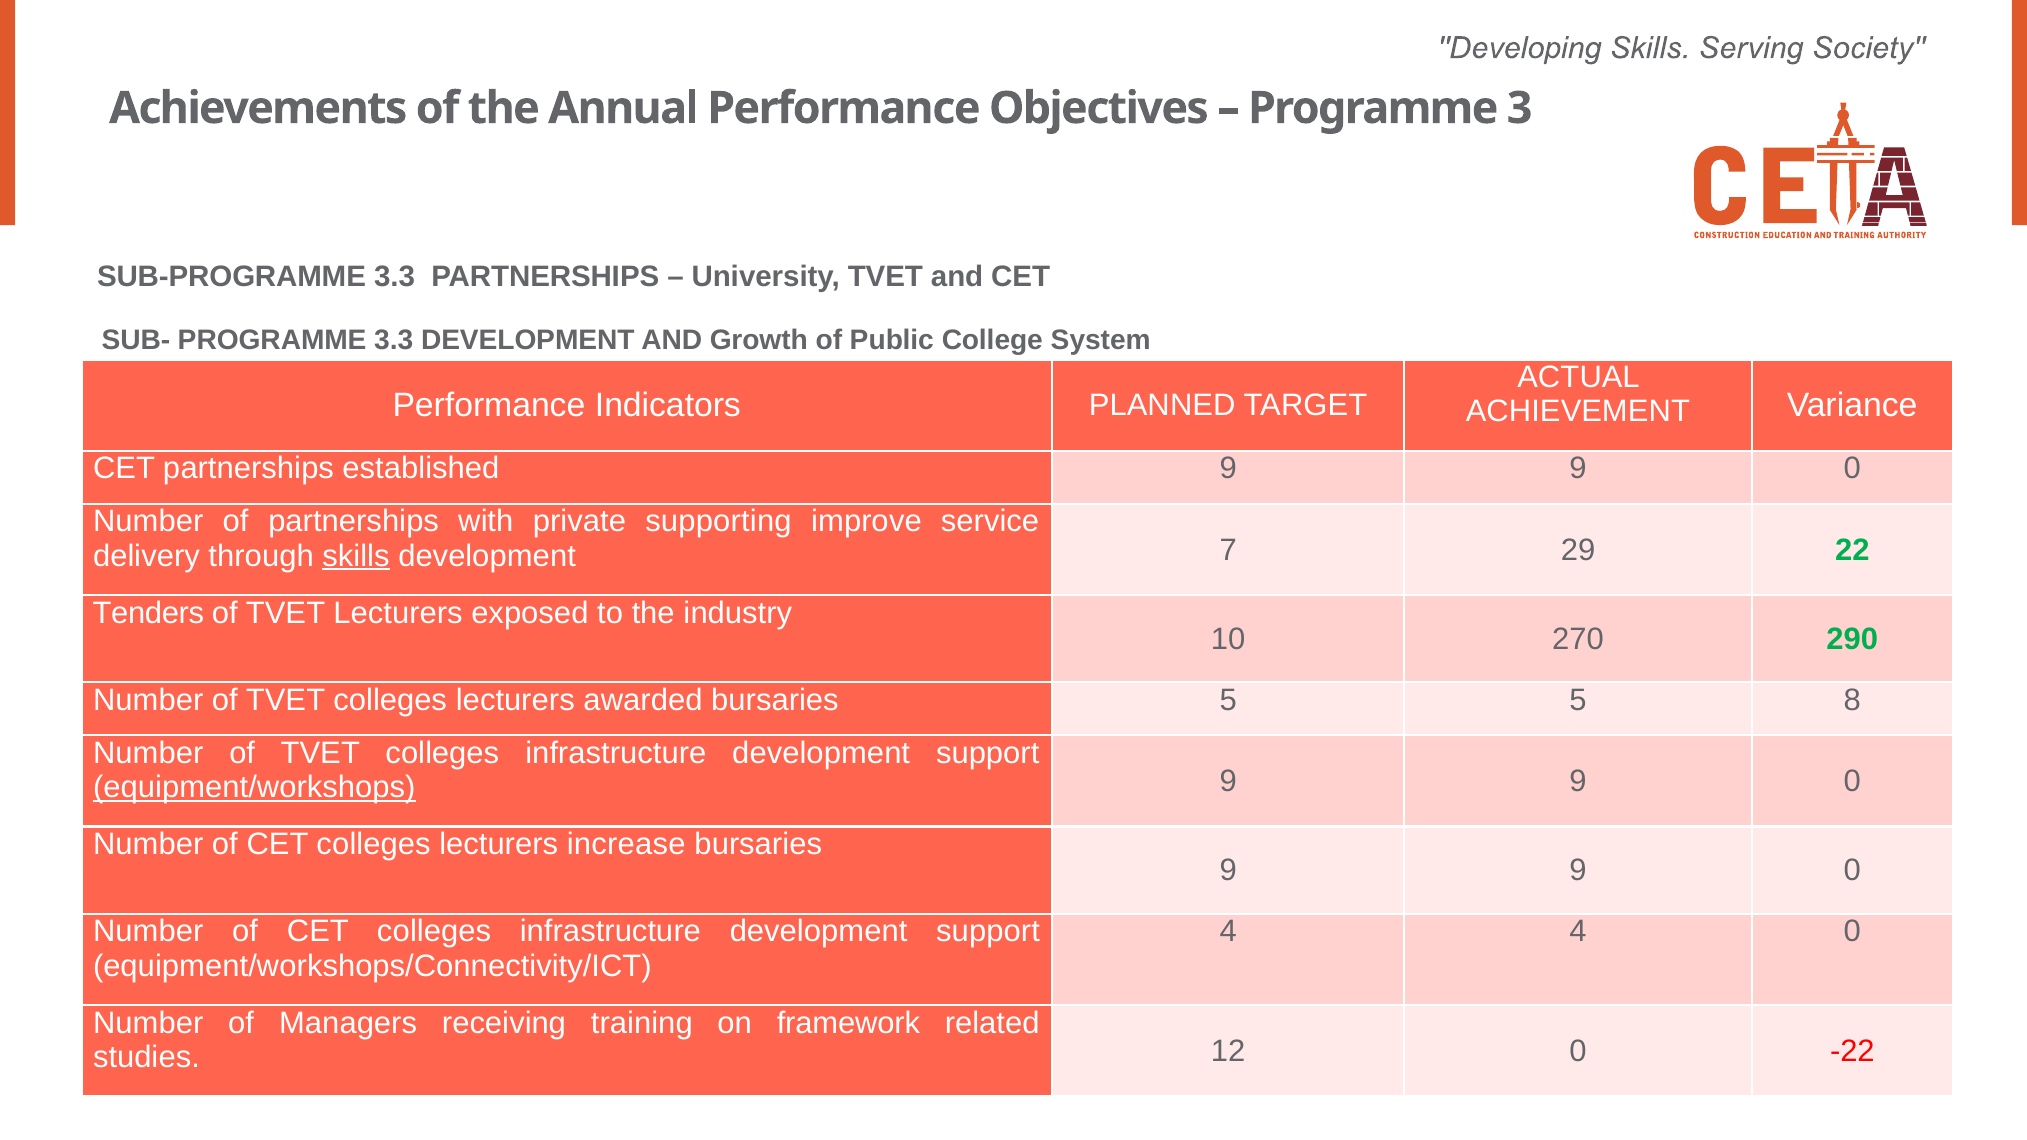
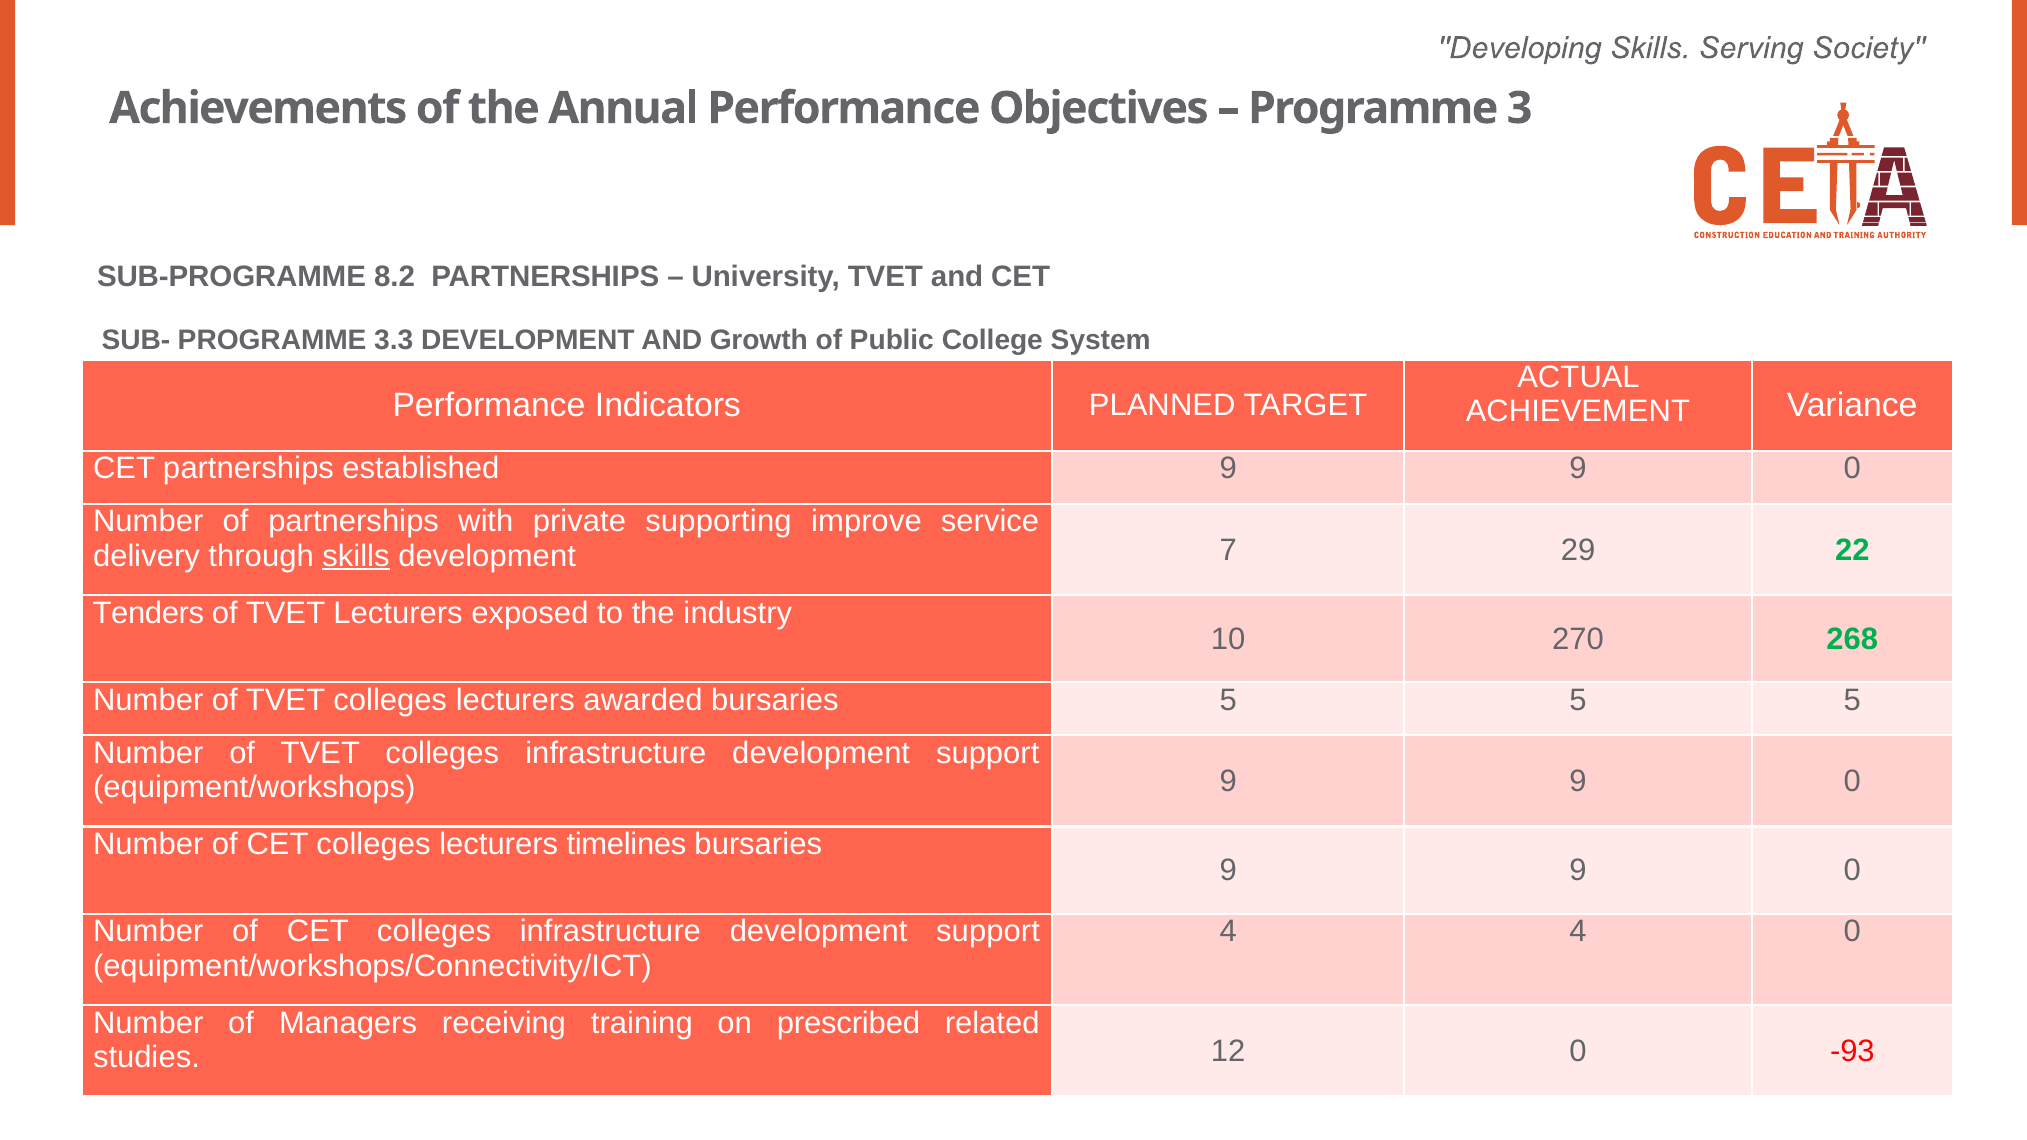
SUB-PROGRAMME 3.3: 3.3 -> 8.2 (395, 277)
290: 290 -> 268 (1852, 639)
5 5 8: 8 -> 5 (1852, 700)
equipment/workshops underline: present -> none (254, 788)
increase: increase -> timelines (626, 845)
framework: framework -> prescribed (848, 1023)
-22: -22 -> -93 (1852, 1052)
